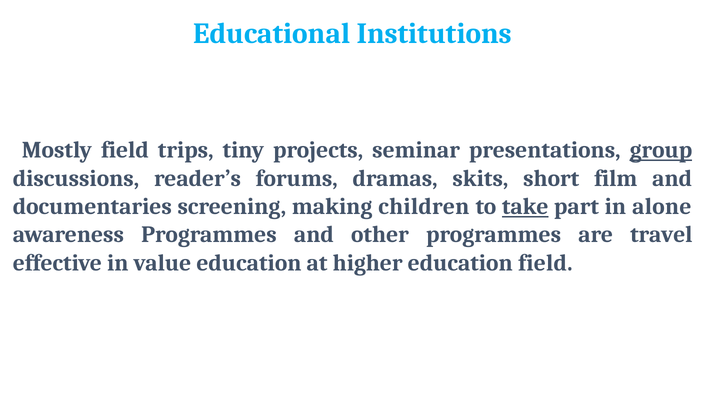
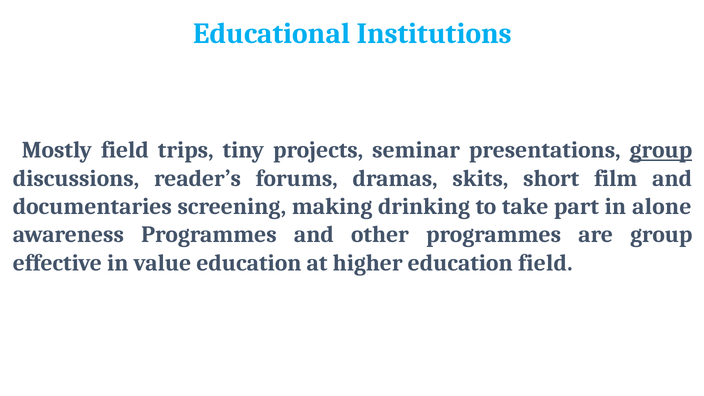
children: children -> drinking (424, 206)
take underline: present -> none (525, 206)
are travel: travel -> group (661, 235)
